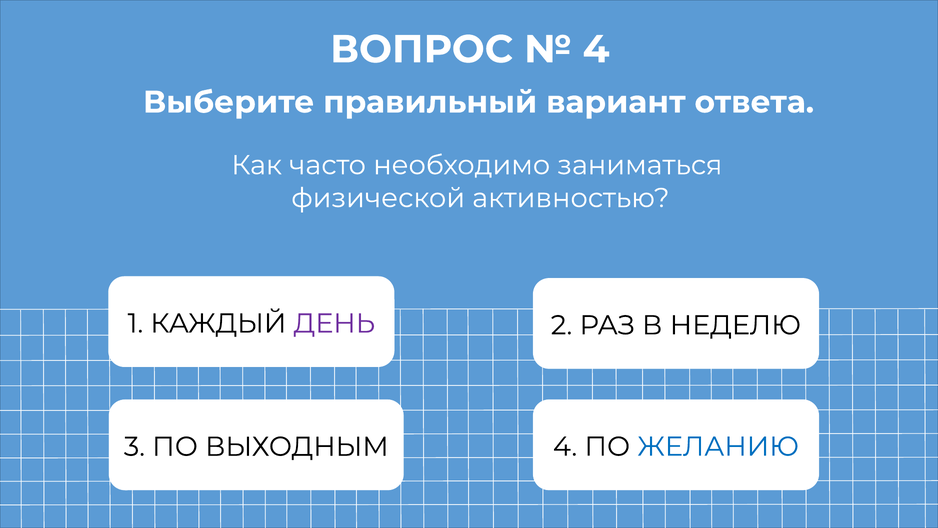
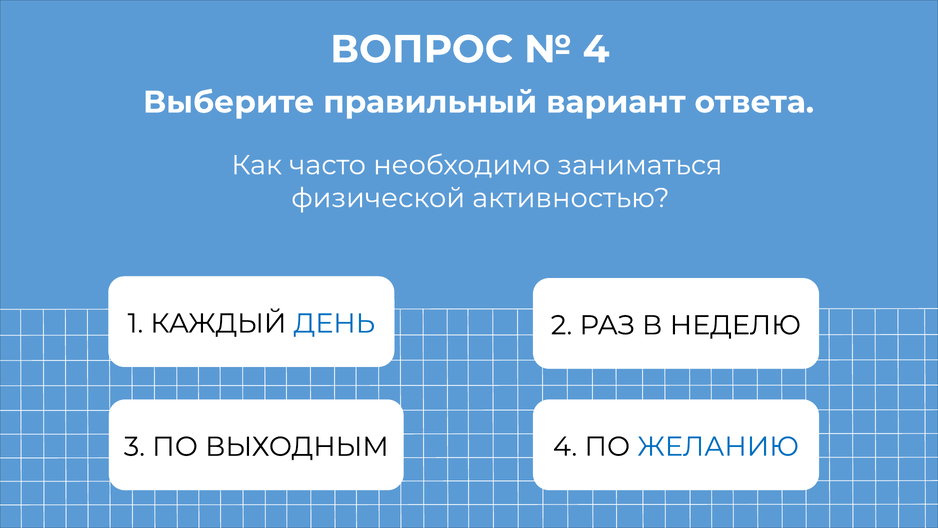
ДЕНЬ colour: purple -> blue (334, 323)
